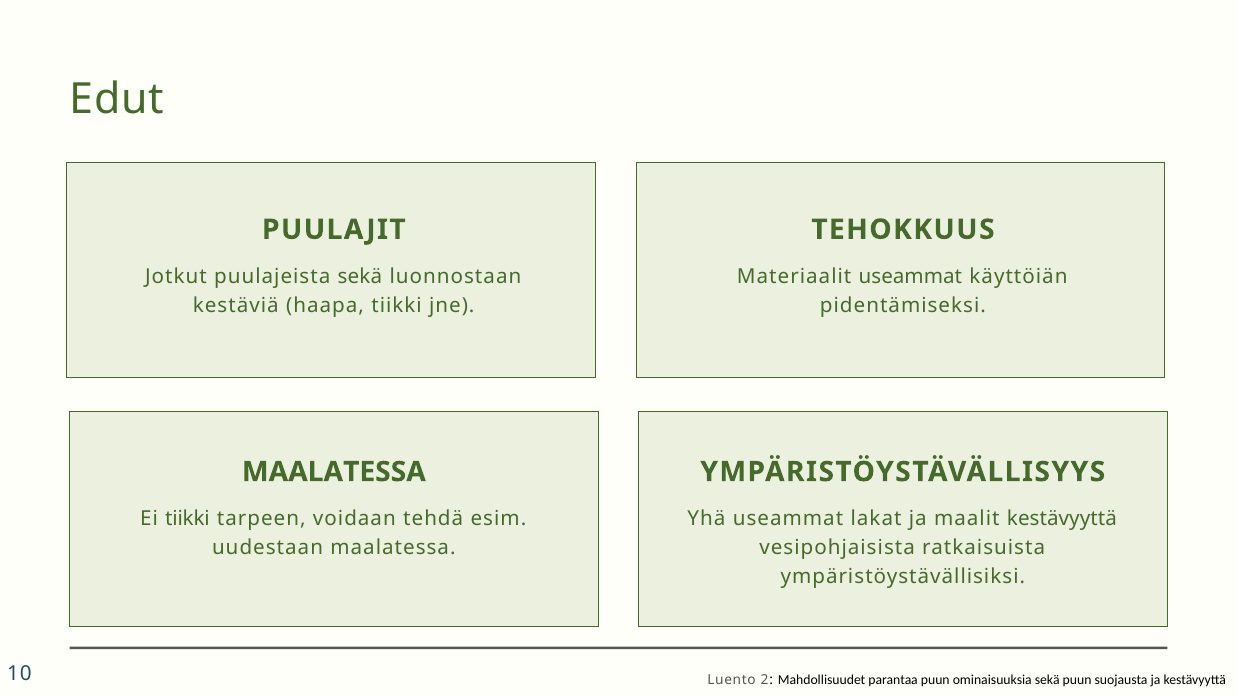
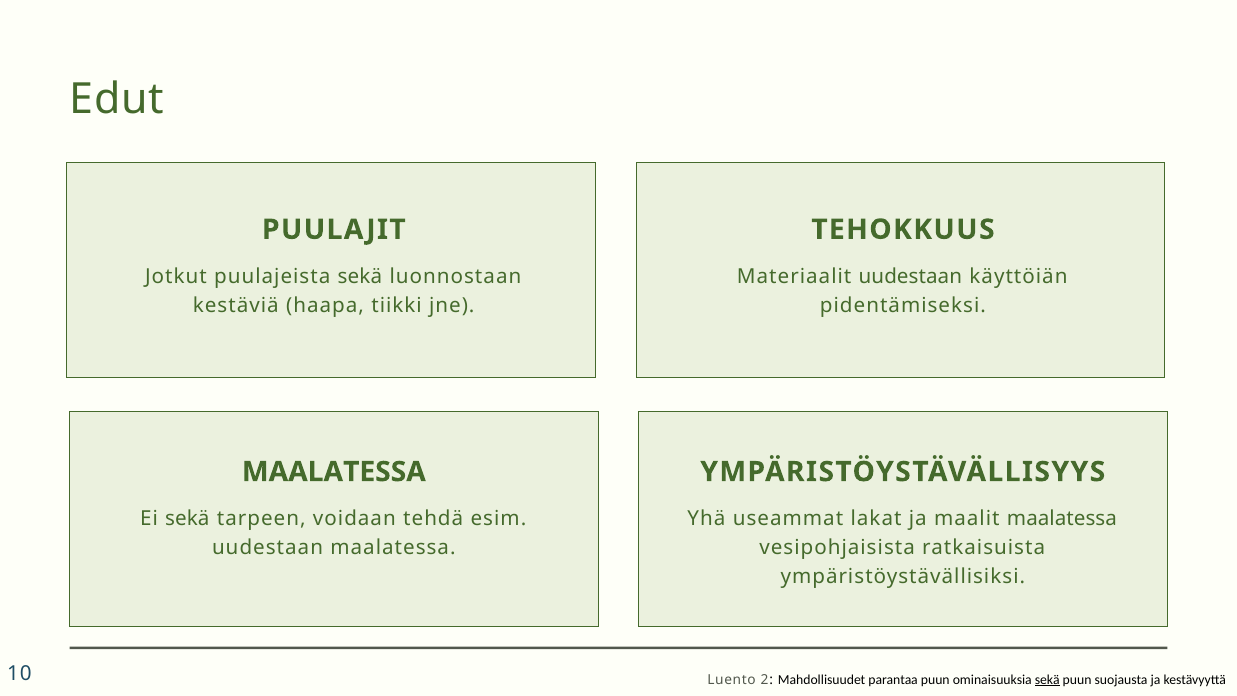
Materiaalit useammat: useammat -> uudestaan (910, 277)
Ei tiikki: tiikki -> sekä (187, 519)
maalit kestävyyttä: kestävyyttä -> maalatessa (1062, 519)
sekä underline: none -> present (1047, 679)
